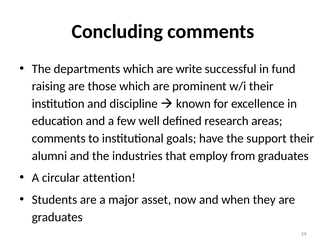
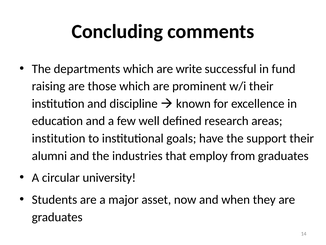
comments: comments -> institution (59, 138)
attention: attention -> university (109, 177)
